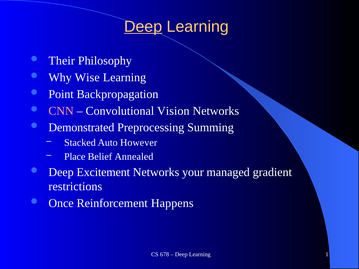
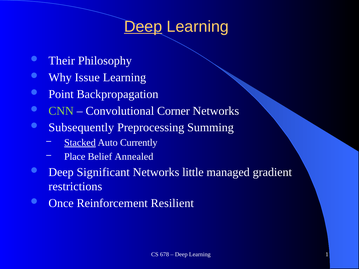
Wise: Wise -> Issue (87, 77)
CNN colour: pink -> light green (61, 111)
Vision: Vision -> Corner (173, 111)
Demonstrated: Demonstrated -> Subsequently (81, 128)
Stacked underline: none -> present (80, 143)
However: However -> Currently (139, 143)
Excitement: Excitement -> Significant (103, 172)
your: your -> little (193, 172)
Happens: Happens -> Resilient (172, 203)
